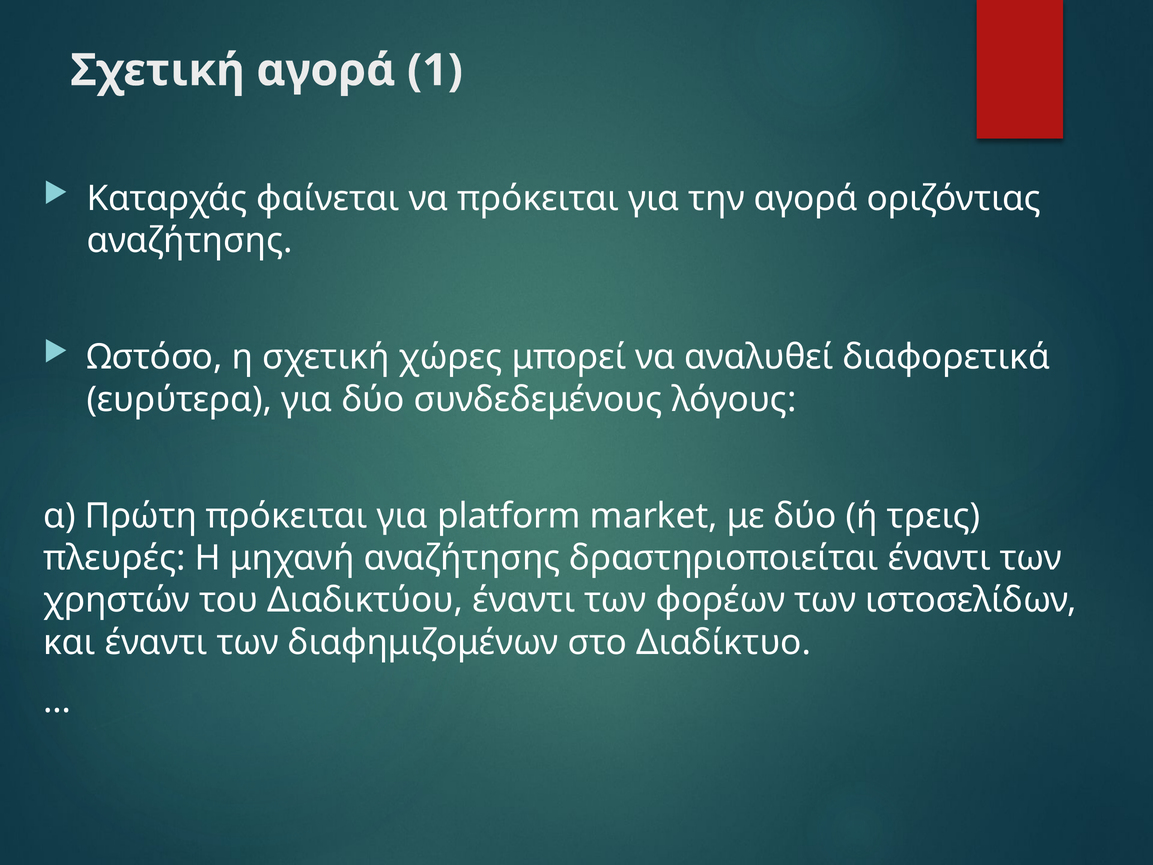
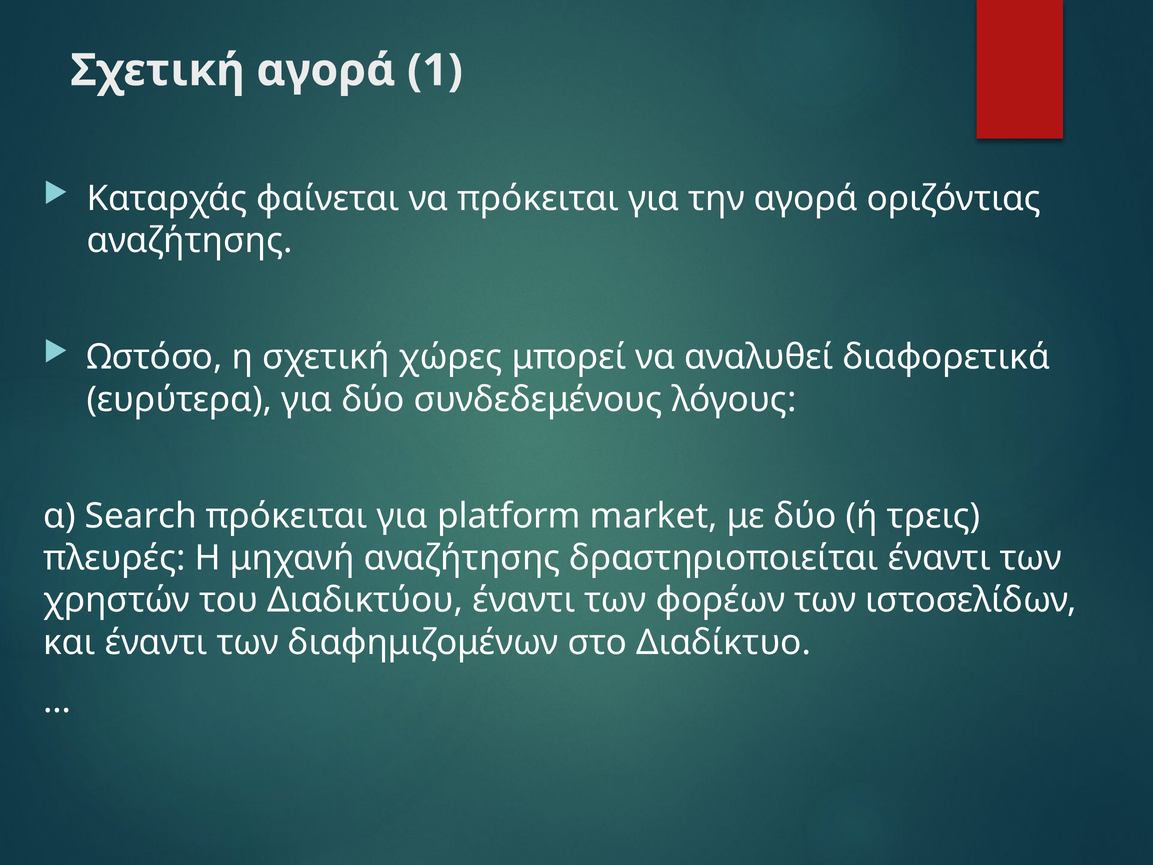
Πρώτη: Πρώτη -> Search (141, 516)
